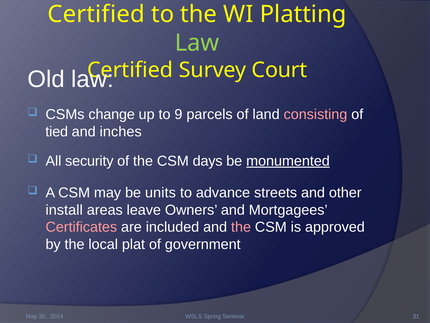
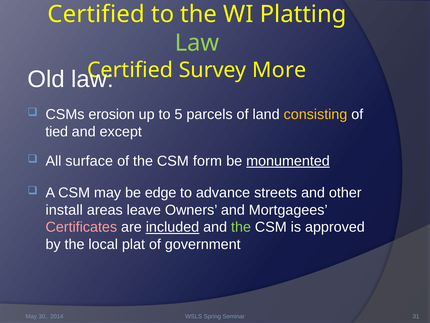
Court: Court -> More (279, 70)
change: change -> erosion (112, 114)
9: 9 -> 5 (178, 114)
consisting colour: pink -> yellow (315, 114)
inches: inches -> except (121, 131)
security: security -> surface (89, 161)
days: days -> form (207, 161)
units: units -> edge (161, 192)
included underline: none -> present (172, 227)
the colour: pink -> light green (241, 227)
